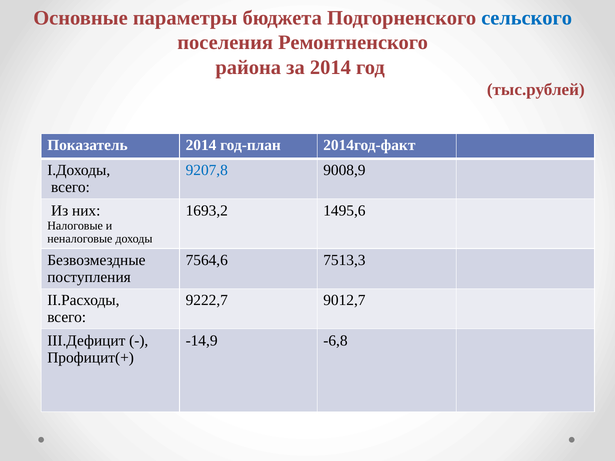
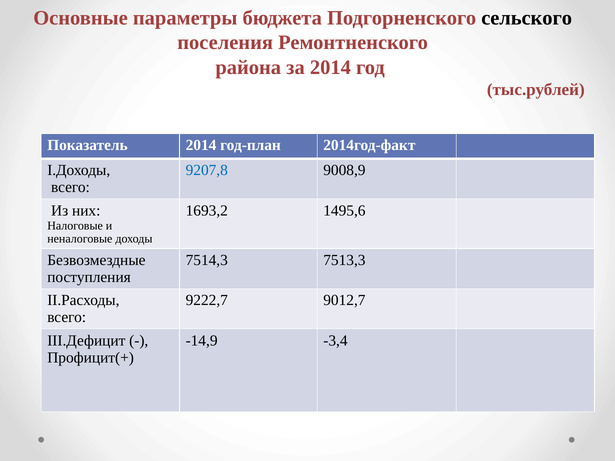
сельского colour: blue -> black (527, 18)
7564,6: 7564,6 -> 7514,3 (207, 260)
-6,8: -6,8 -> -3,4 (335, 341)
